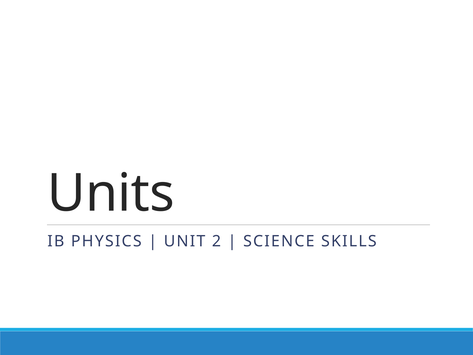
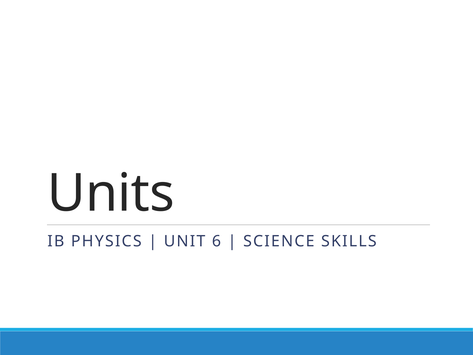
2: 2 -> 6 (217, 241)
